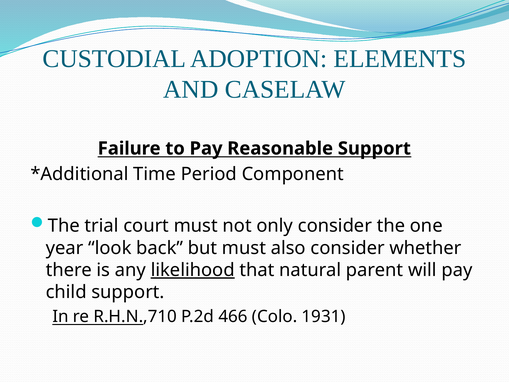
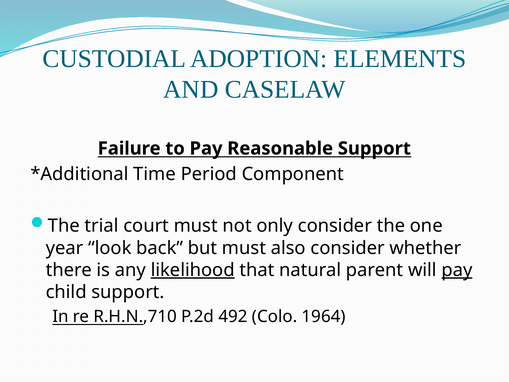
pay underline: none -> present (457, 270)
466: 466 -> 492 (233, 316)
1931: 1931 -> 1964 (324, 316)
